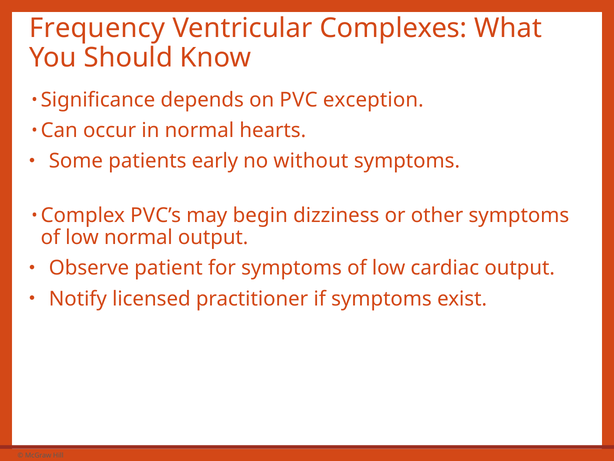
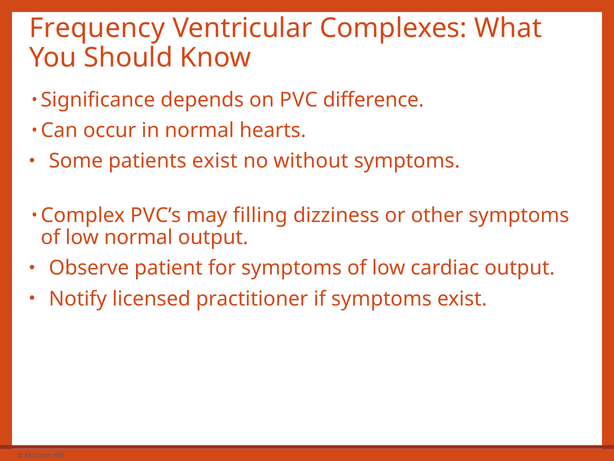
exception: exception -> difference (373, 100)
patients early: early -> exist (215, 161)
begin: begin -> filling (260, 215)
